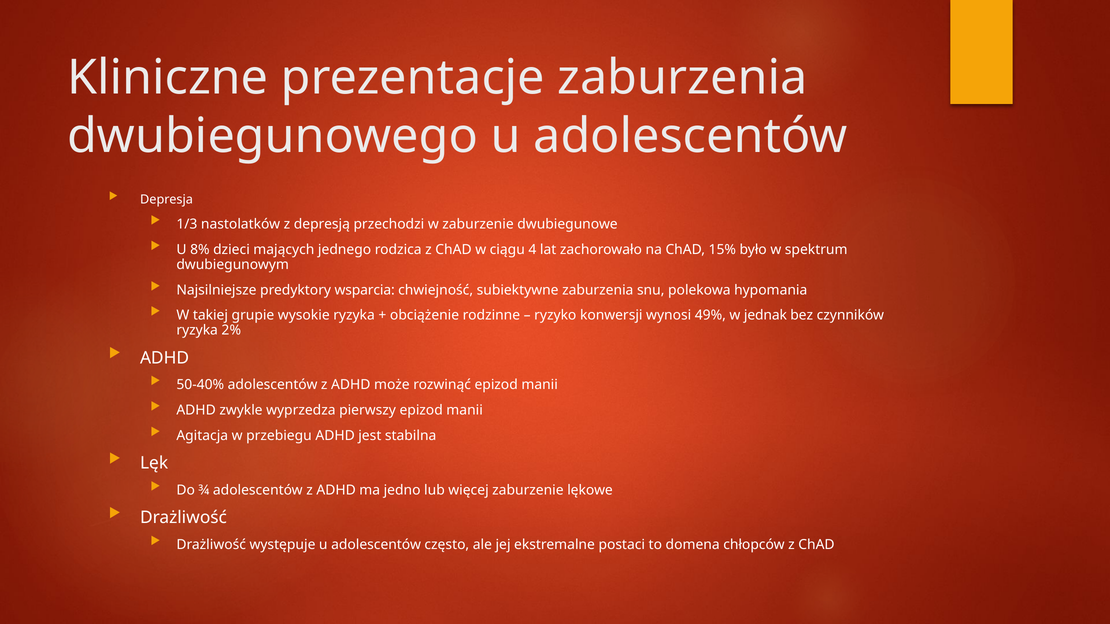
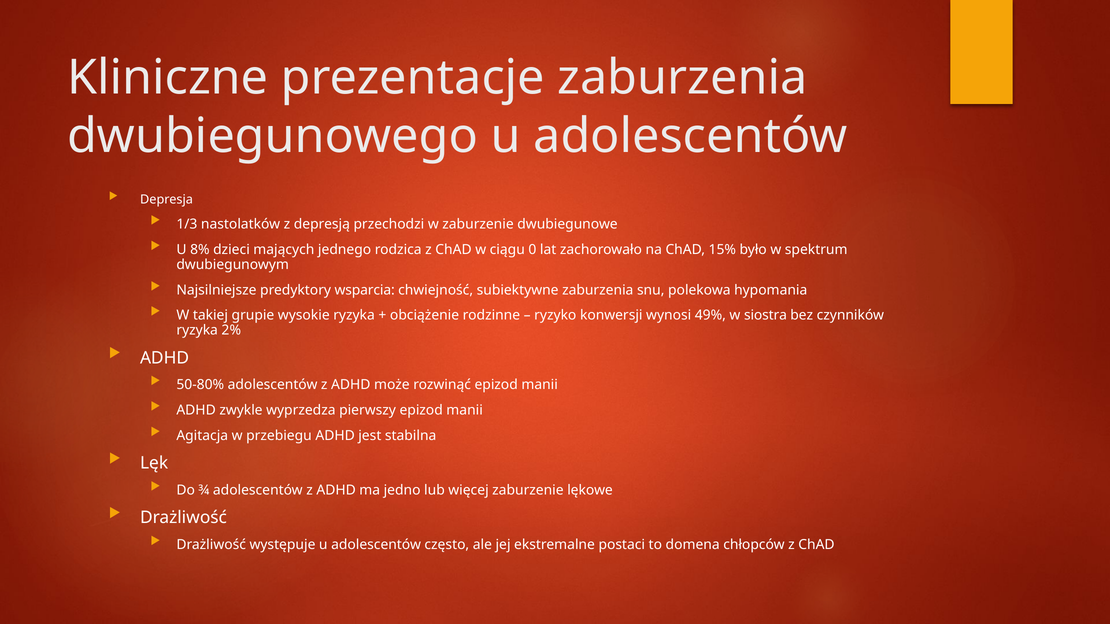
4: 4 -> 0 (532, 250)
jednak: jednak -> siostra (765, 316)
50-40%: 50-40% -> 50-80% (200, 385)
